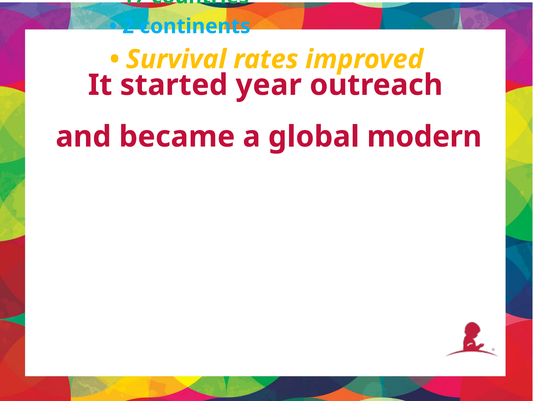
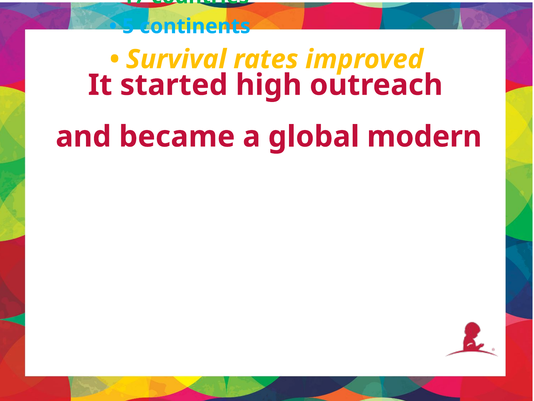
2: 2 -> 5 (128, 26)
year: year -> high (269, 85)
